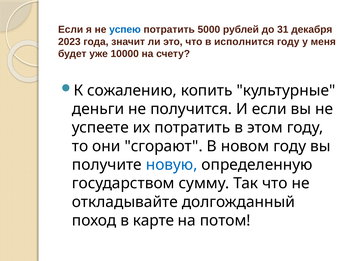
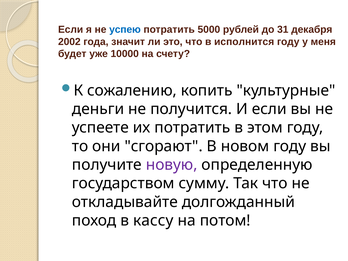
2023: 2023 -> 2002 (69, 42)
новую colour: blue -> purple (172, 165)
карте: карте -> кассу (153, 220)
